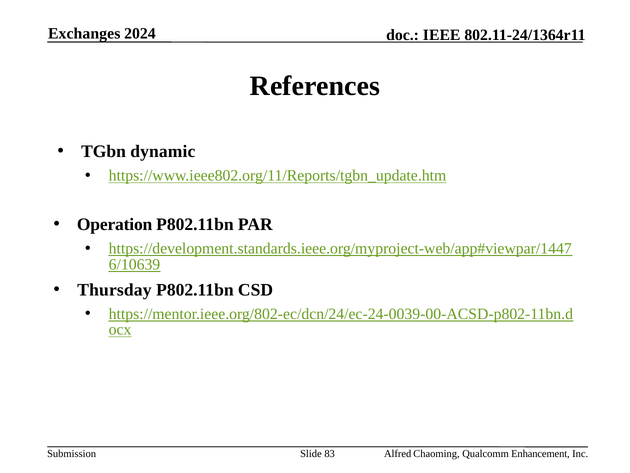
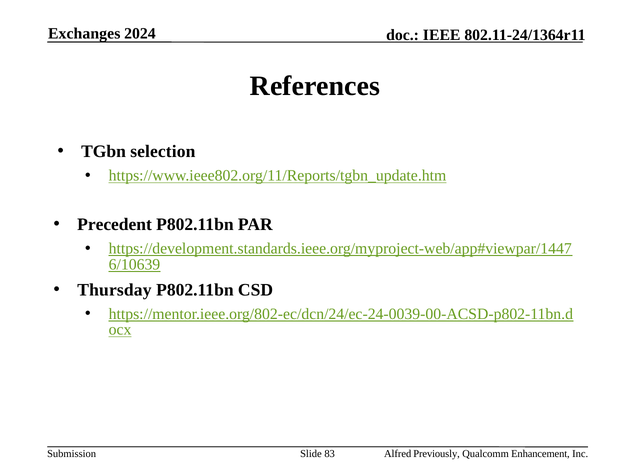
dynamic: dynamic -> selection (163, 151)
Operation: Operation -> Precedent (115, 224)
Chaoming: Chaoming -> Previously (437, 453)
